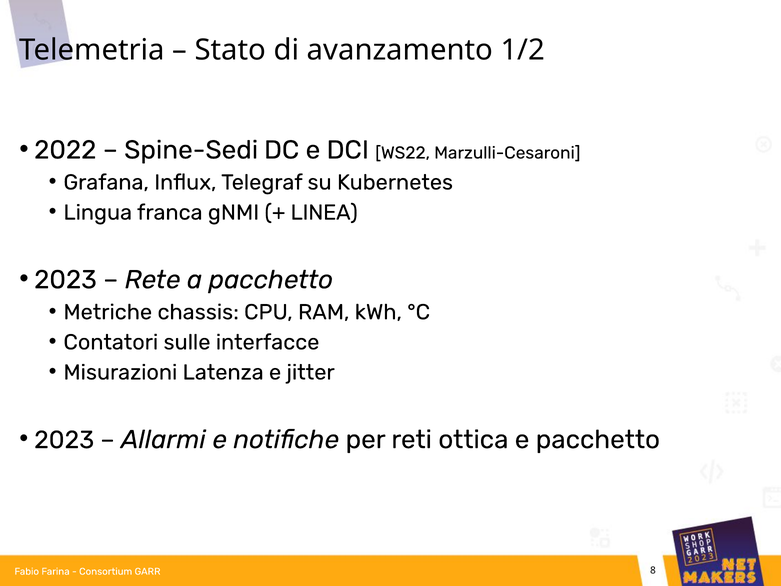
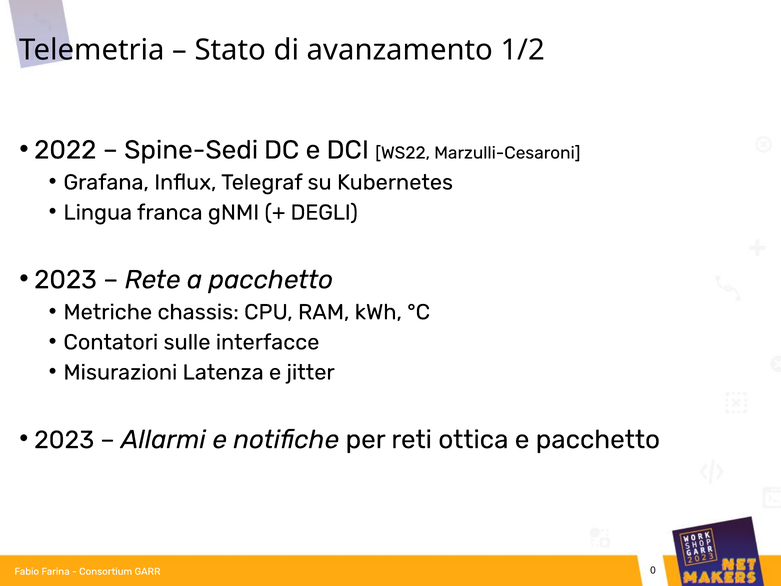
LINEA: LINEA -> DEGLI (324, 212)
8: 8 -> 0 (653, 570)
